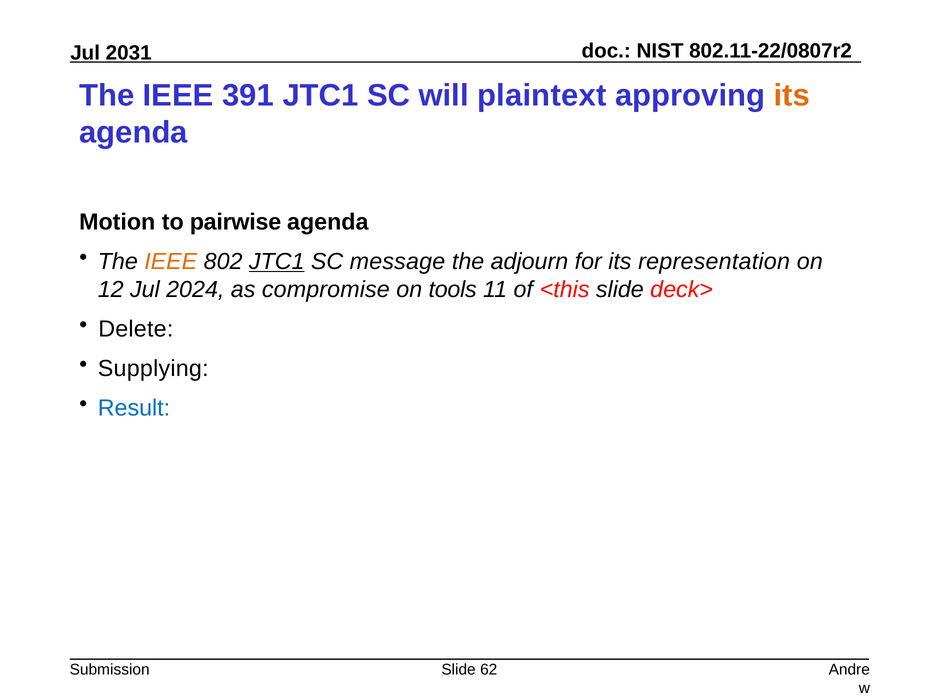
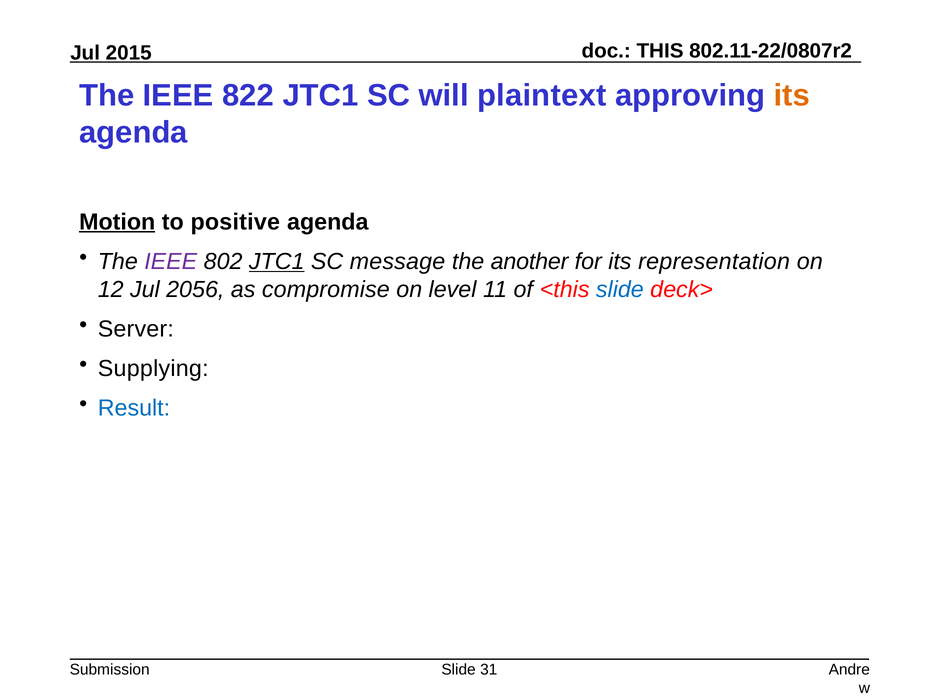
NIST: NIST -> THIS (660, 51)
2031: 2031 -> 2015 (129, 53)
391: 391 -> 822 (248, 95)
Motion underline: none -> present (117, 222)
pairwise: pairwise -> positive (235, 222)
IEEE colour: orange -> purple (171, 262)
adjourn: adjourn -> another (530, 262)
2024: 2024 -> 2056 (195, 290)
tools: tools -> level (453, 290)
slide colour: black -> blue (620, 290)
Delete: Delete -> Server (136, 329)
62: 62 -> 31 (489, 670)
